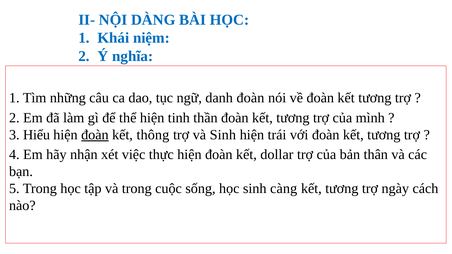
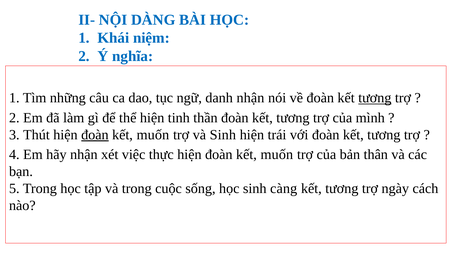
danh đoàn: đoàn -> nhận (250, 98)
tương underline: none -> present (375, 98)
Hiểu: Hiểu -> Thút (36, 135)
thông: thông -> muốn (153, 135)
dollar: dollar -> muốn (277, 155)
